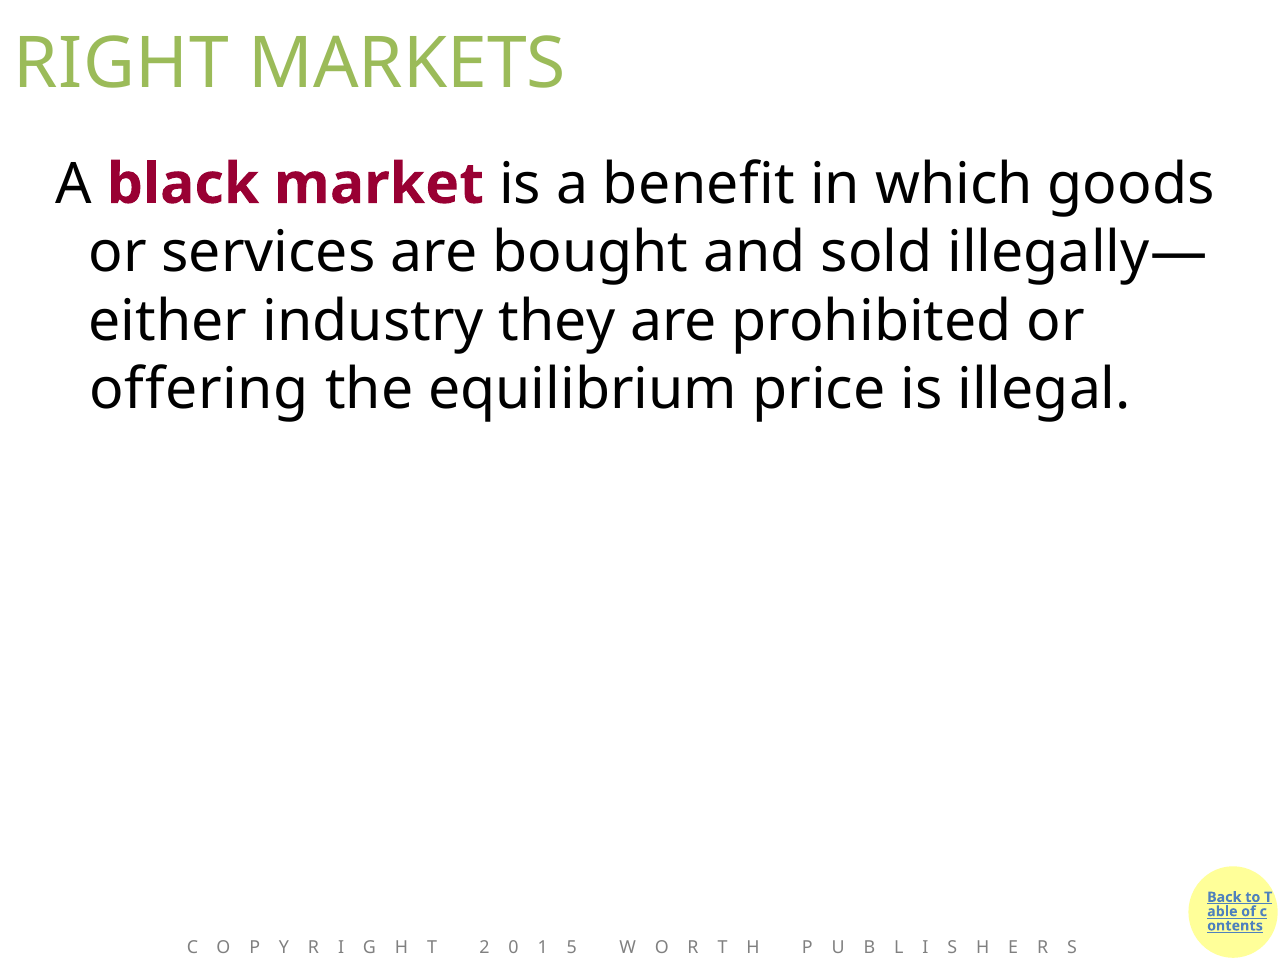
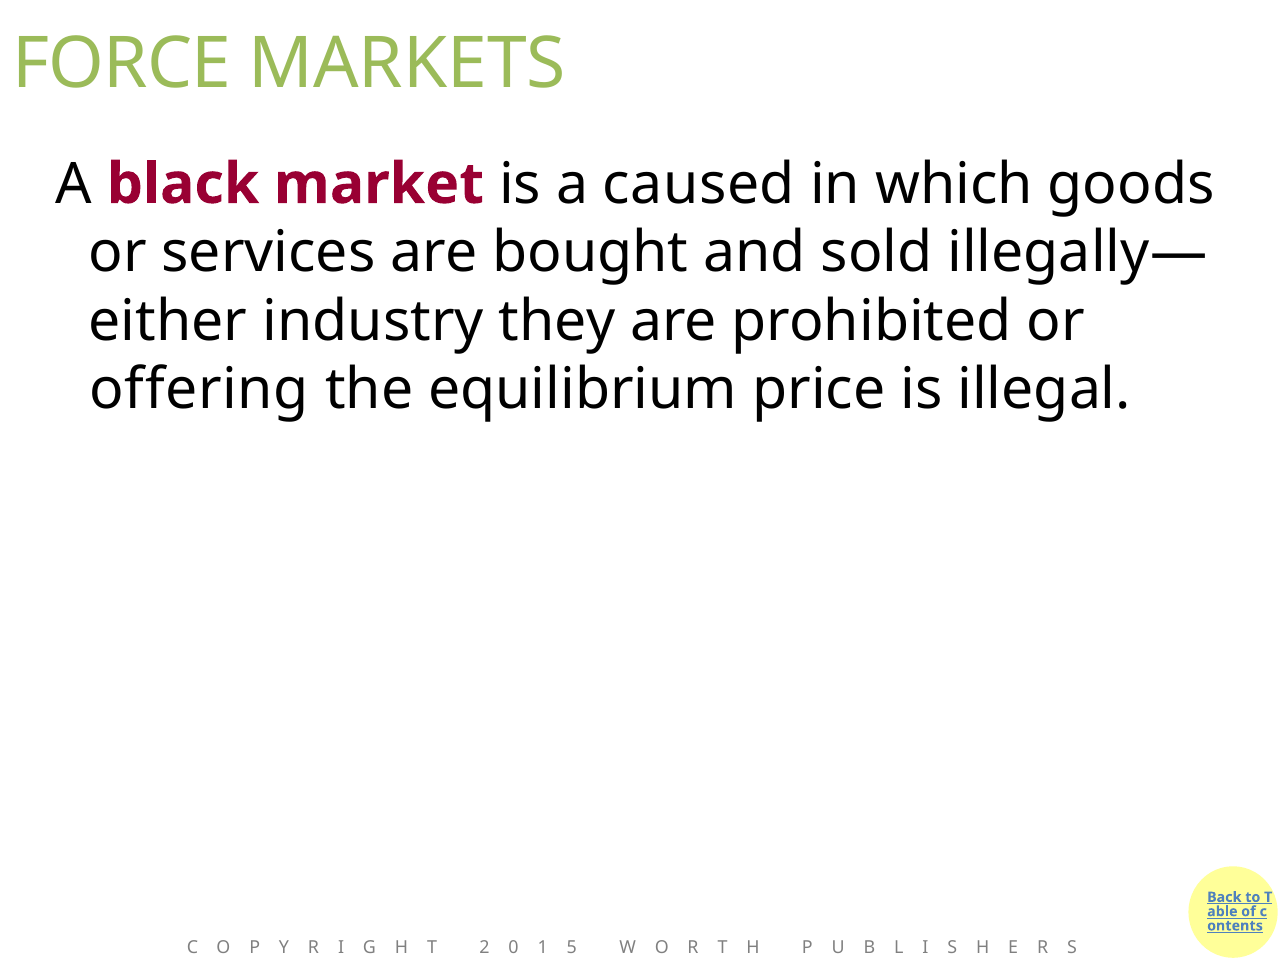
RIGHT: RIGHT -> FORCE (122, 64)
benefit: benefit -> caused (699, 184)
